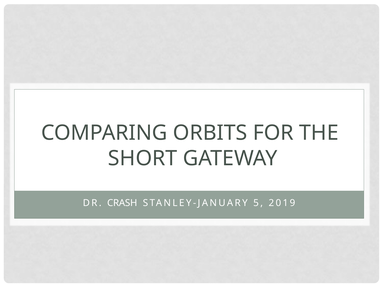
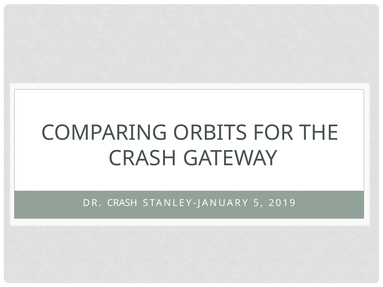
SHORT: SHORT -> CRASH (143, 158)
